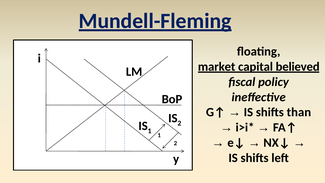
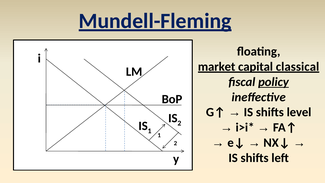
believed: believed -> classical (298, 67)
policy underline: none -> present (273, 82)
than: than -> level (299, 112)
